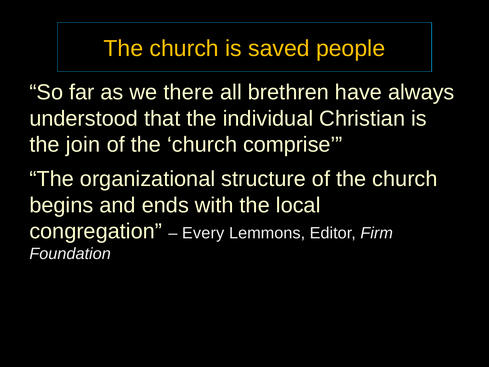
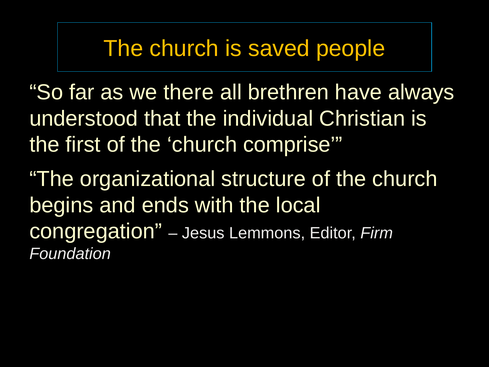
join: join -> first (83, 145)
Every: Every -> Jesus (203, 233)
